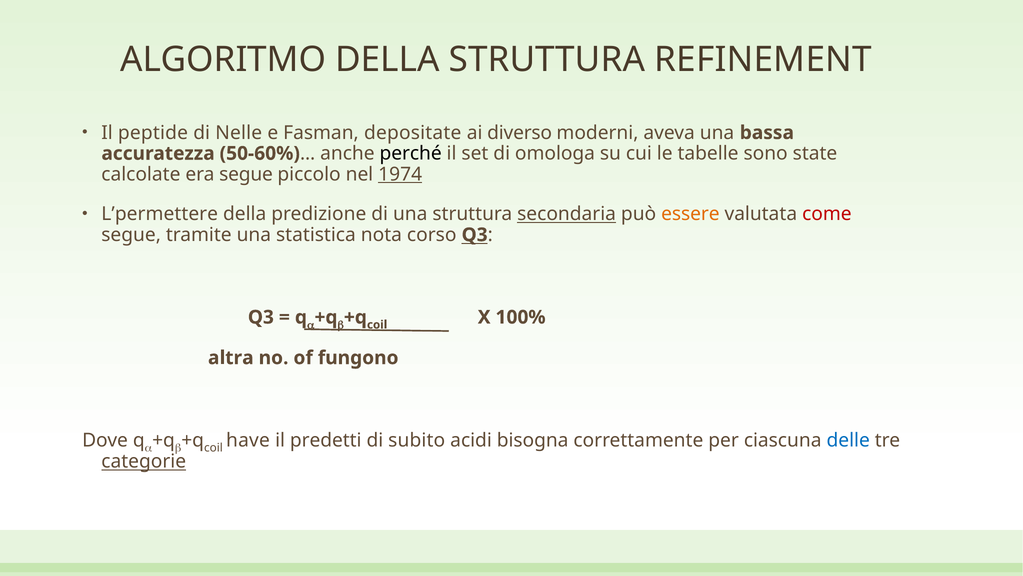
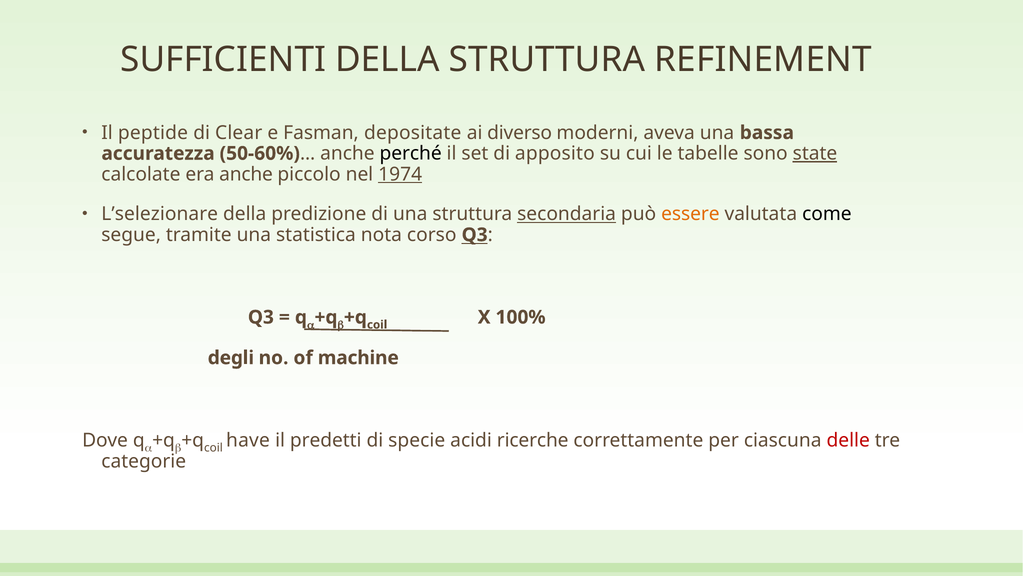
ALGORITMO: ALGORITMO -> SUFFICIENTI (223, 59)
Nelle: Nelle -> Clear (239, 133)
omologa: omologa -> apposito (555, 153)
state underline: none -> present (815, 153)
era segue: segue -> anche (246, 174)
L’permettere: L’permettere -> L’selezionare (160, 214)
come colour: red -> black (827, 214)
altra: altra -> degli (231, 358)
fungono: fungono -> machine (358, 358)
subito: subito -> specie (417, 440)
bisogna: bisogna -> ricerche (533, 440)
delle colour: blue -> red (848, 440)
categorie underline: present -> none (144, 461)
